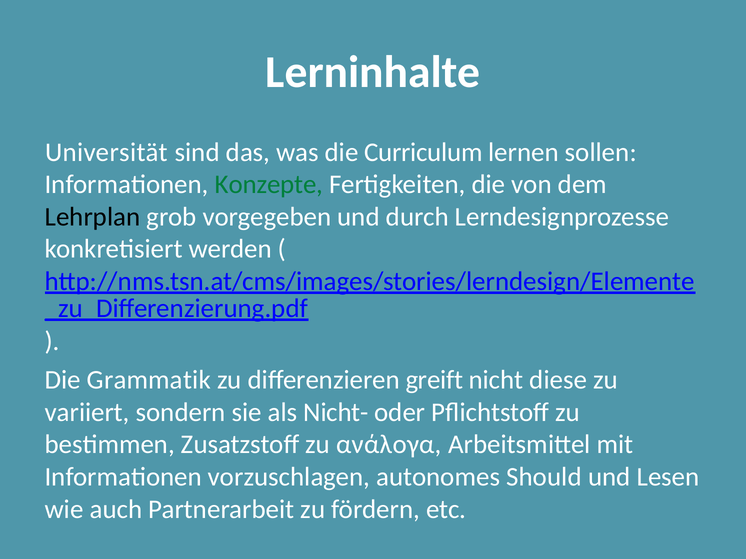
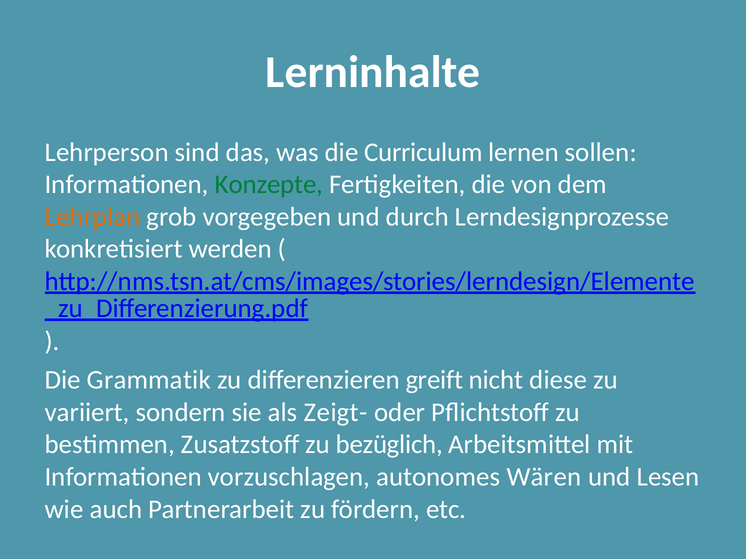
Universität: Universität -> Lehrperson (107, 152)
Lehrplan colour: black -> orange (93, 217)
Nicht-: Nicht- -> Zeigt- (336, 413)
ανάλογα: ανάλογα -> bezüglich (389, 445)
Should: Should -> Wären (544, 477)
